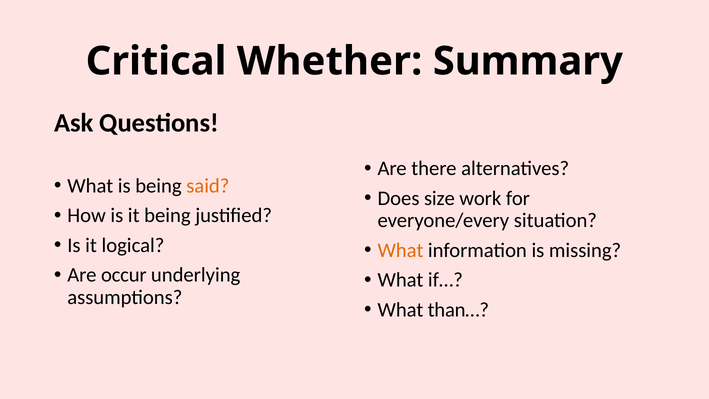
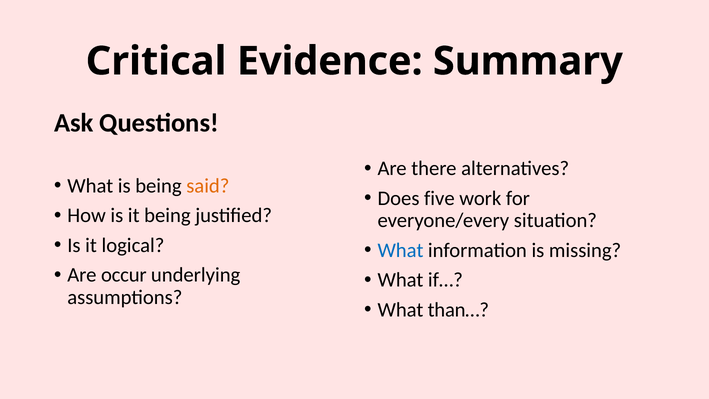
Whether: Whether -> Evidence (330, 61)
size: size -> five (439, 198)
What colour: orange -> blue (400, 250)
